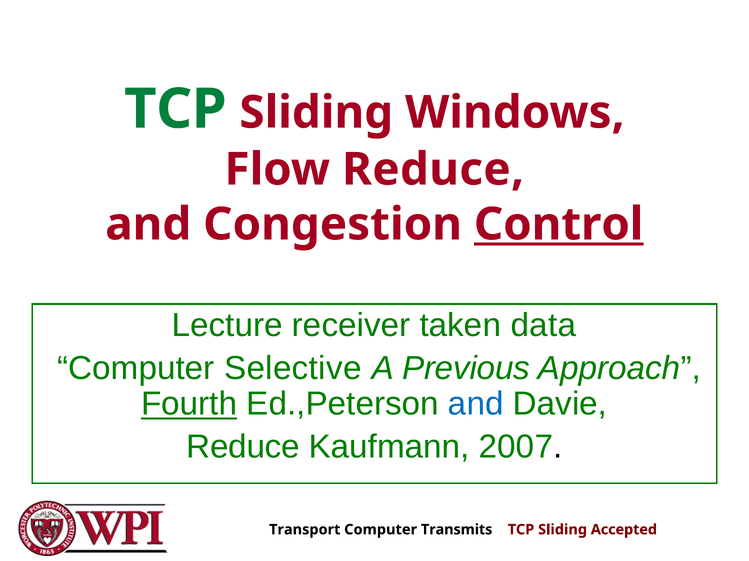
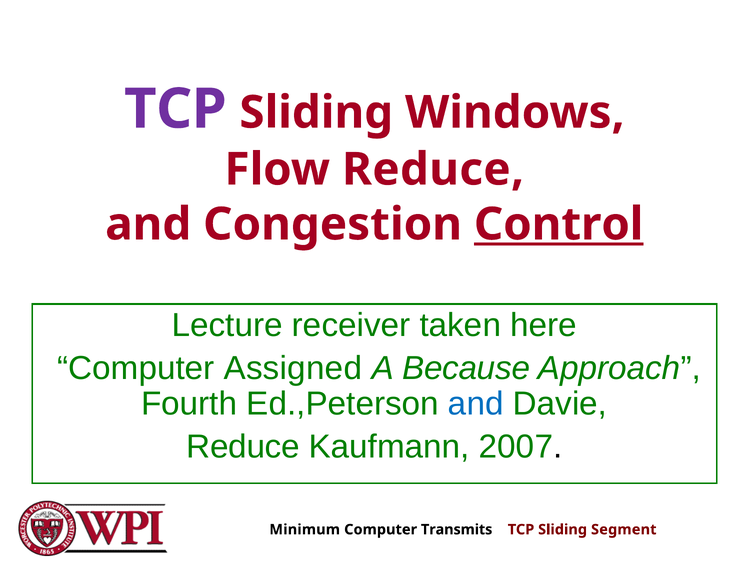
TCP colour: green -> purple (175, 109)
data: data -> here (544, 326)
Selective: Selective -> Assigned (293, 369)
Previous: Previous -> Because (466, 369)
Fourth underline: present -> none (189, 405)
Transport: Transport -> Minimum (305, 530)
Accepted: Accepted -> Segment (624, 530)
